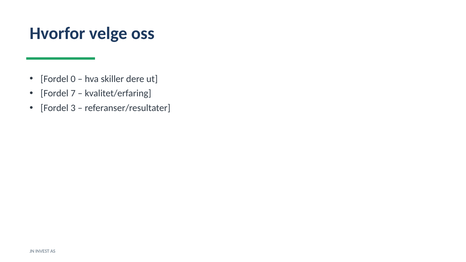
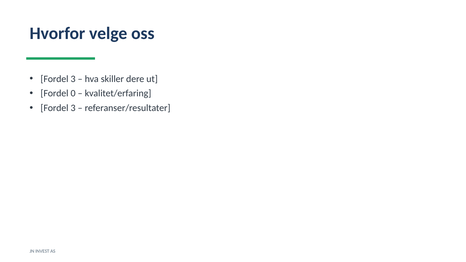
0: 0 -> 3 (73, 79)
7: 7 -> 0 (73, 93)
